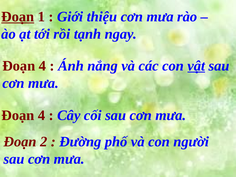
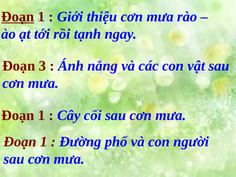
4: 4 -> 3 (42, 66)
vật underline: present -> none (196, 66)
4: 4 -> 1 (41, 115)
2: 2 -> 1 (44, 142)
